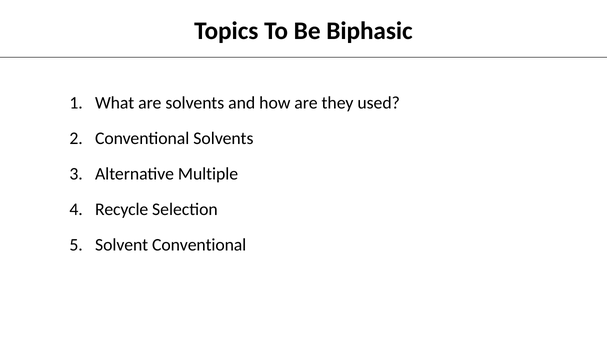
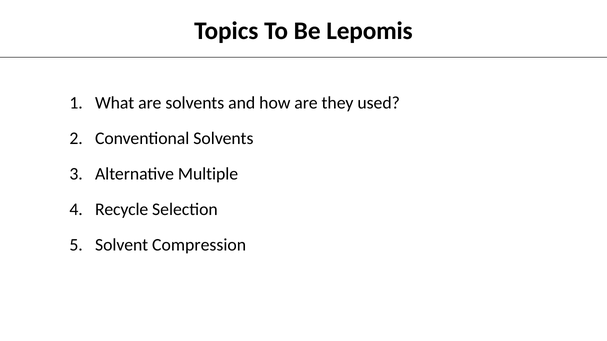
Biphasic: Biphasic -> Lepomis (369, 31)
Solvent Conventional: Conventional -> Compression (199, 245)
